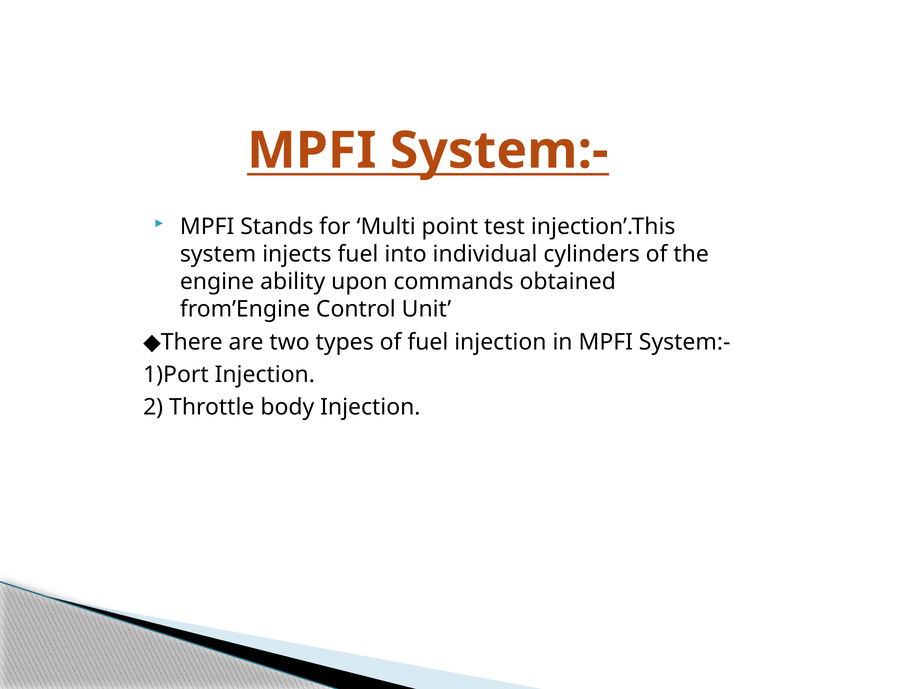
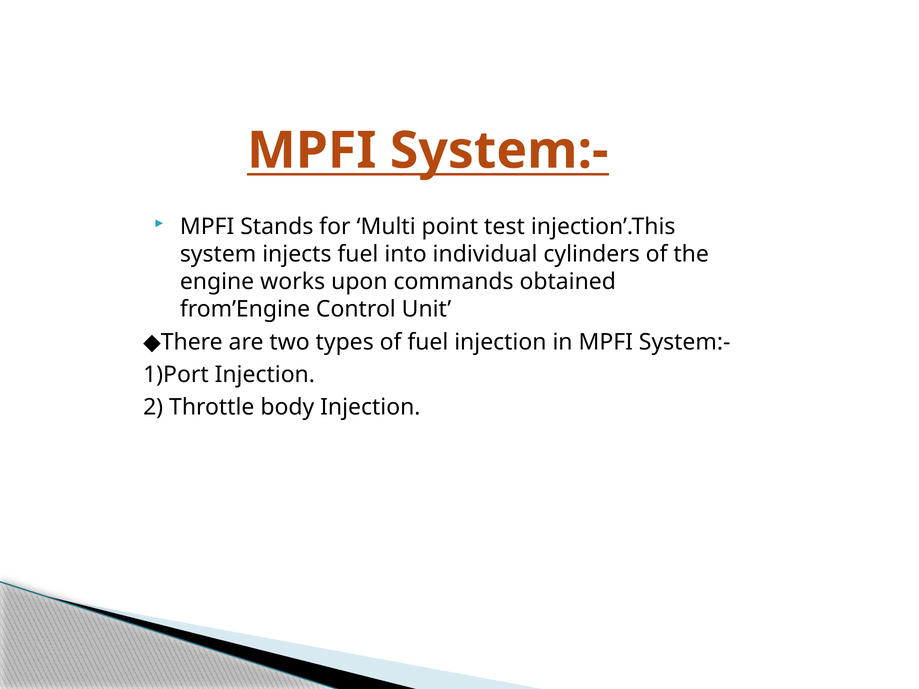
ability: ability -> works (293, 282)
